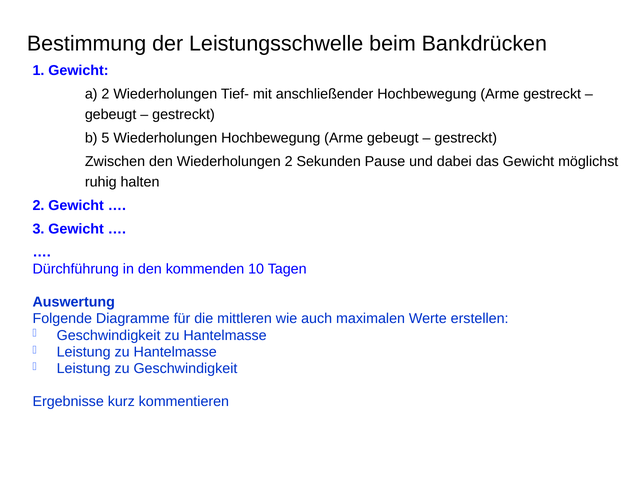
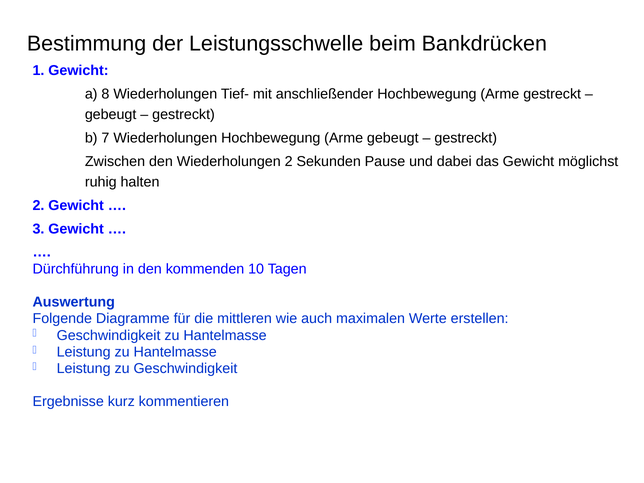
a 2: 2 -> 8 (105, 94)
5: 5 -> 7 (105, 138)
